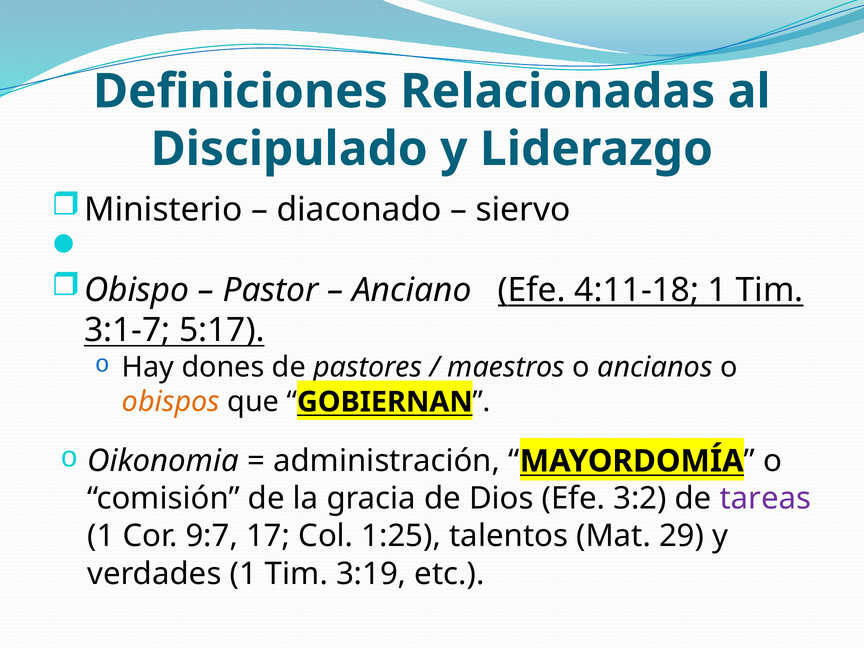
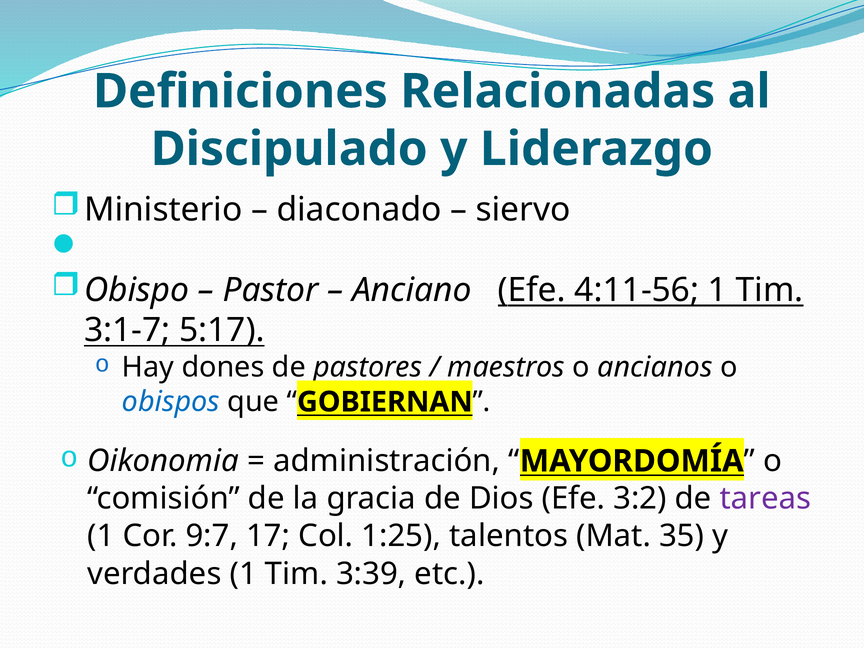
4:11-18: 4:11-18 -> 4:11-56 (637, 290)
obispos colour: orange -> blue (171, 402)
29: 29 -> 35 (682, 536)
3:19: 3:19 -> 3:39 (371, 574)
